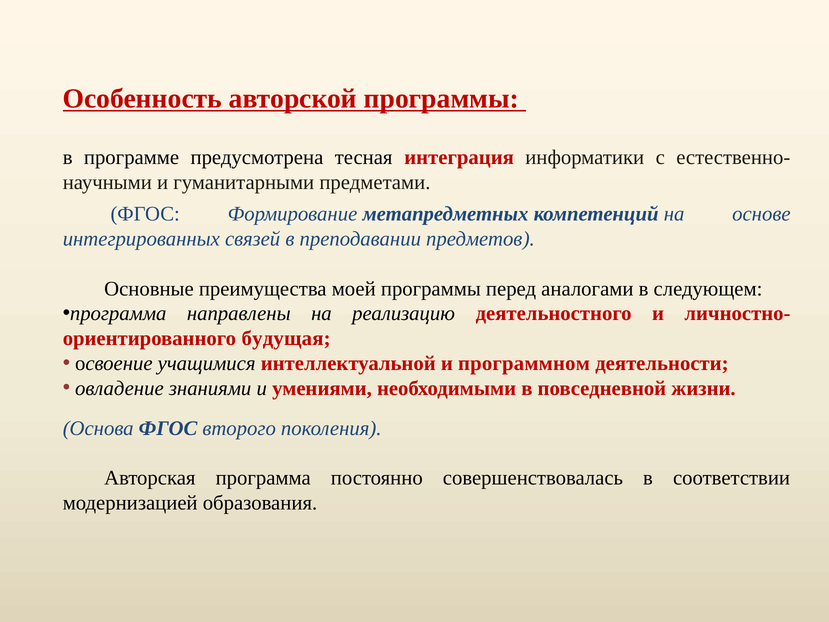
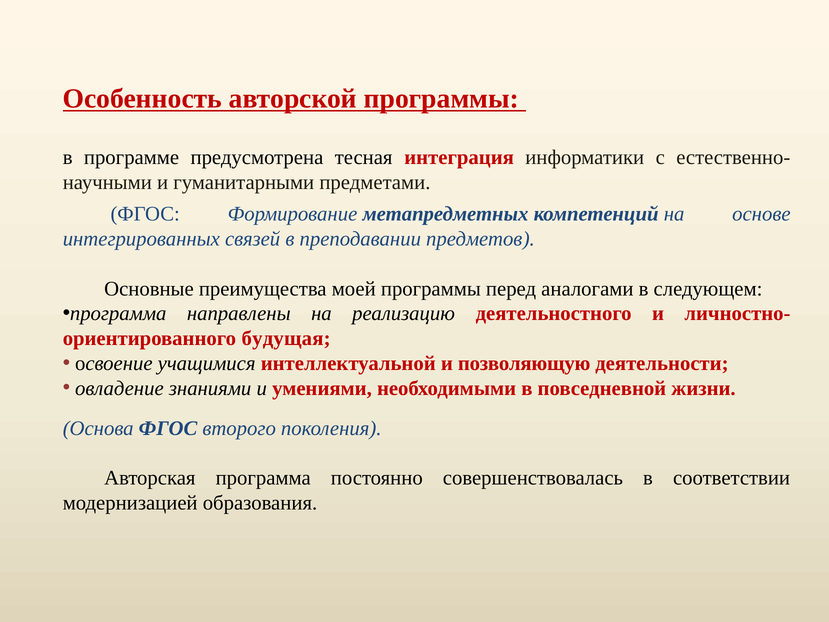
программном: программном -> позволяющую (524, 363)
